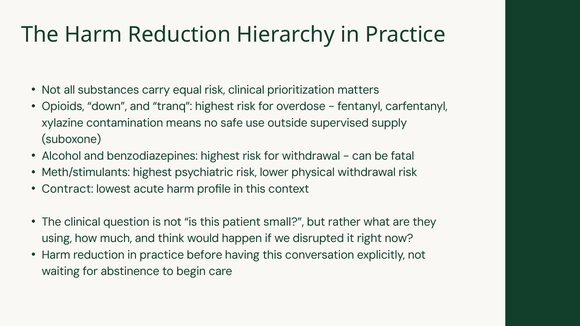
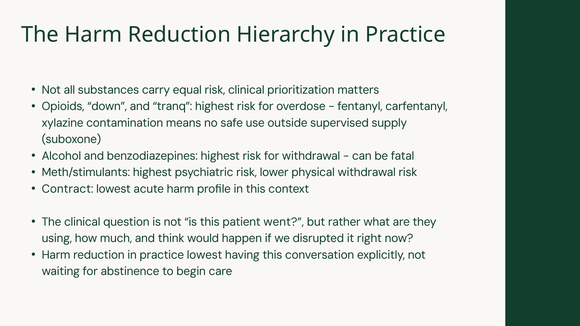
small: small -> went (284, 222)
practice before: before -> lowest (205, 255)
